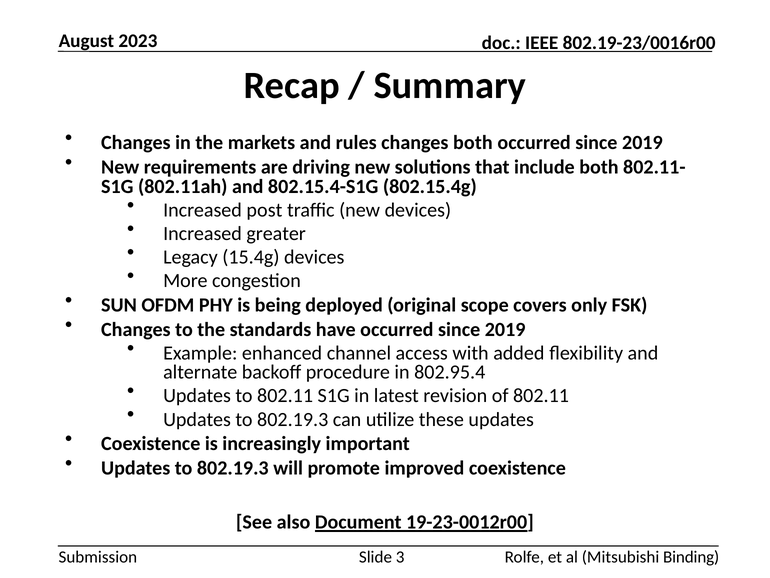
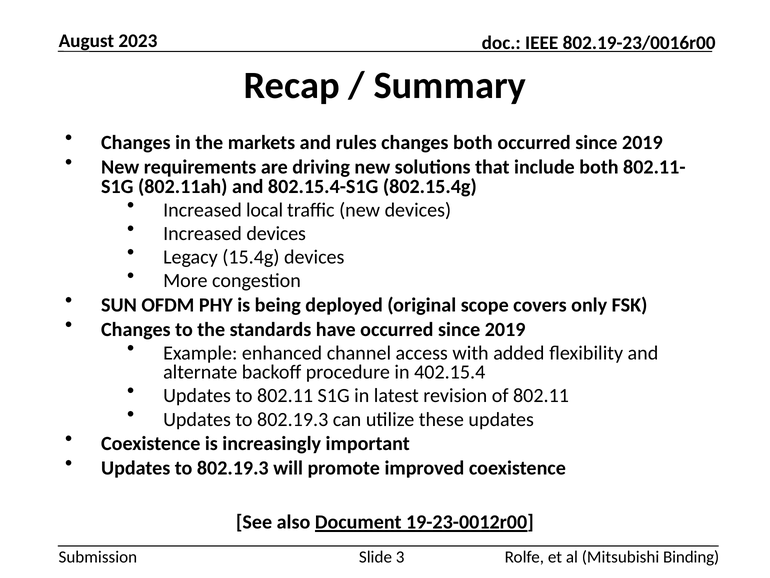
post: post -> local (265, 210)
Increased greater: greater -> devices (276, 233)
802.95.4: 802.95.4 -> 402.15.4 (450, 372)
